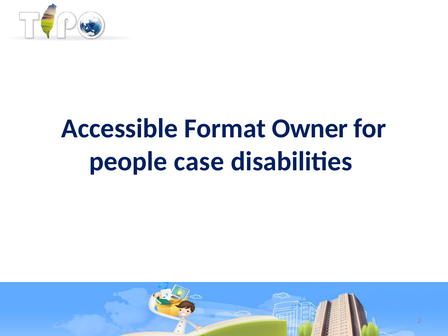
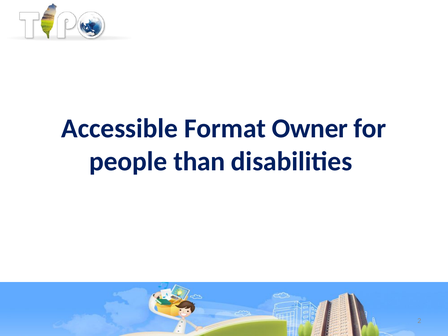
case: case -> than (199, 161)
